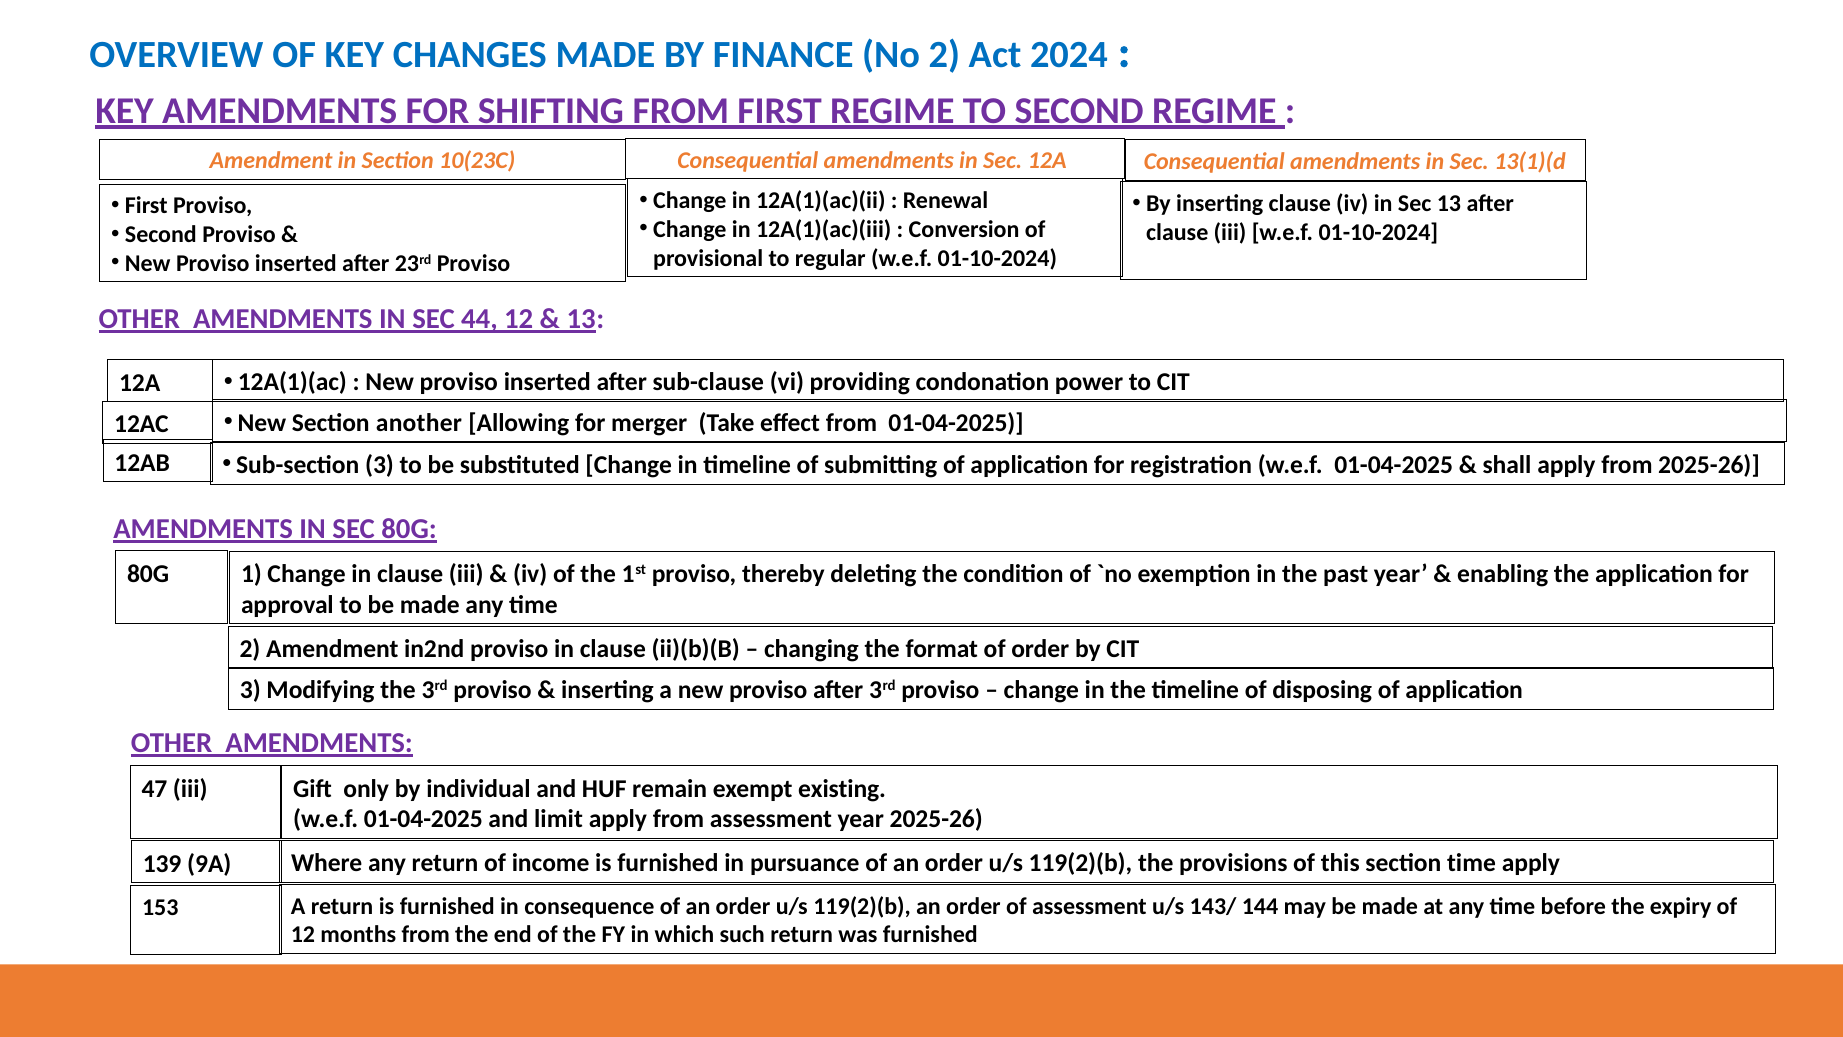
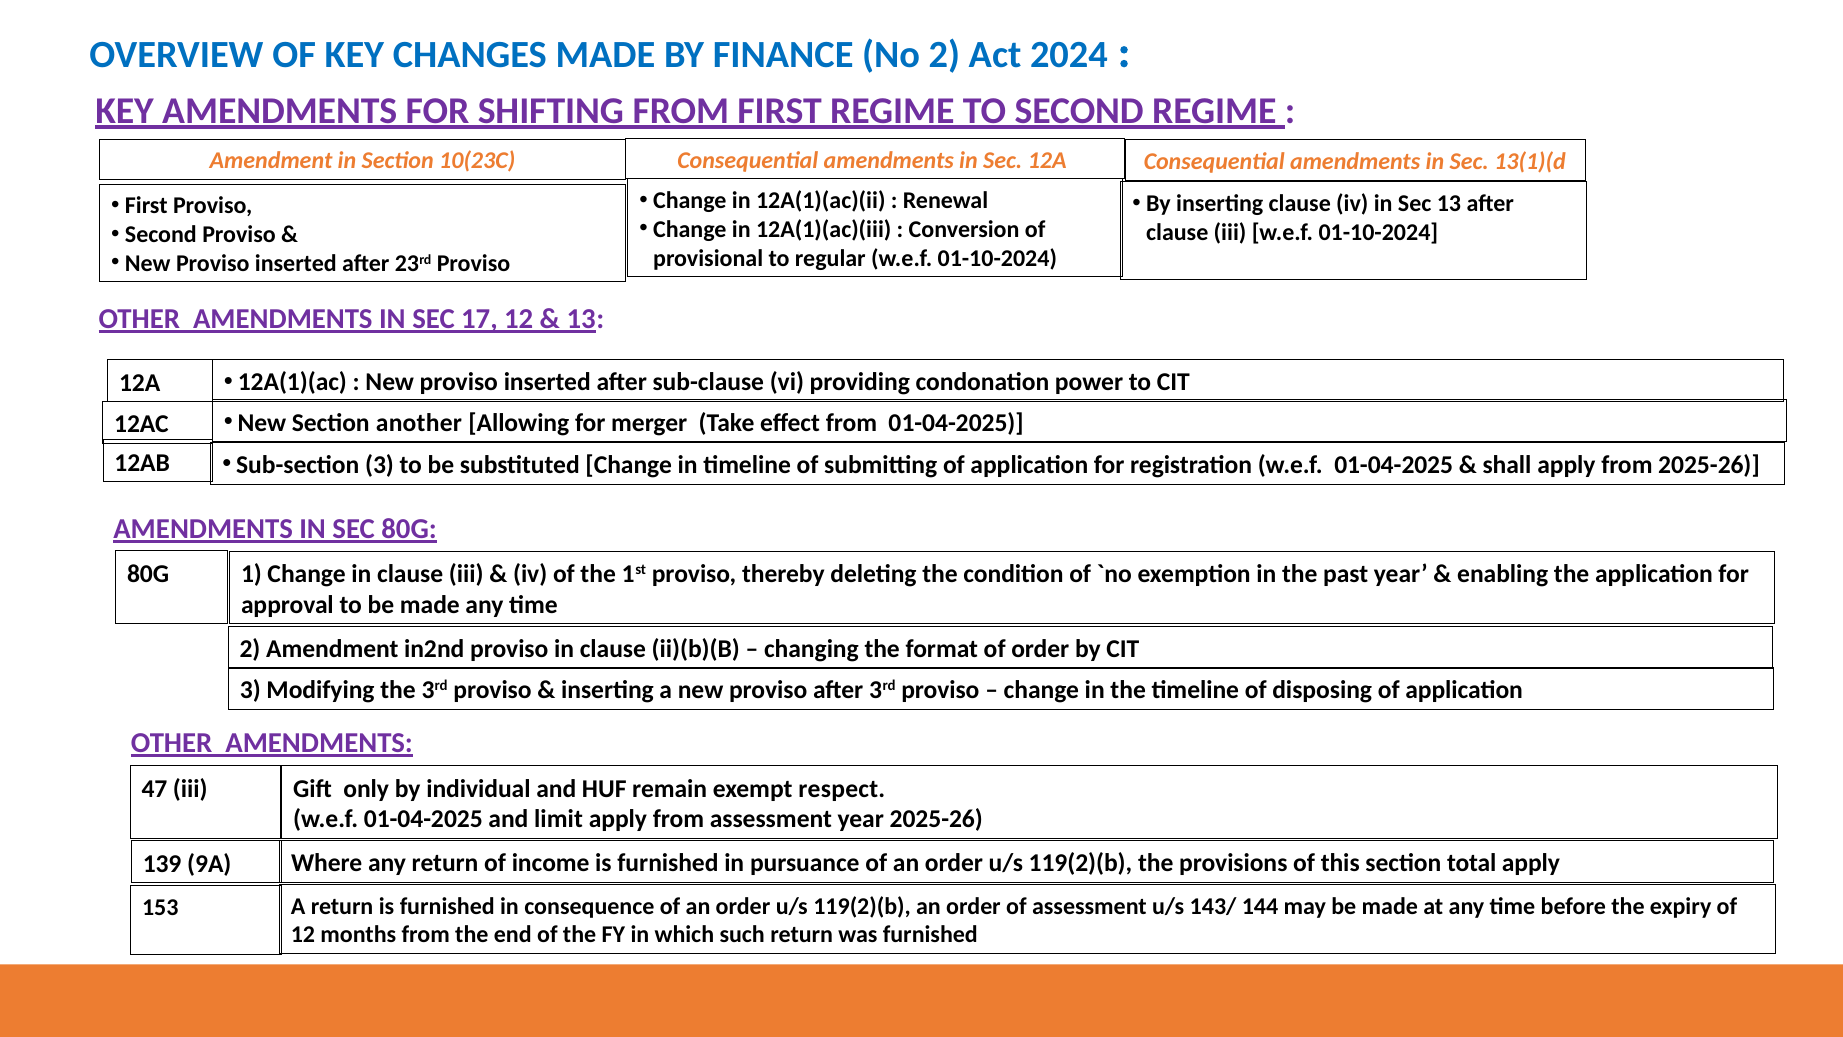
44: 44 -> 17 (479, 319)
existing: existing -> respect (842, 789)
section time: time -> total (1472, 863)
